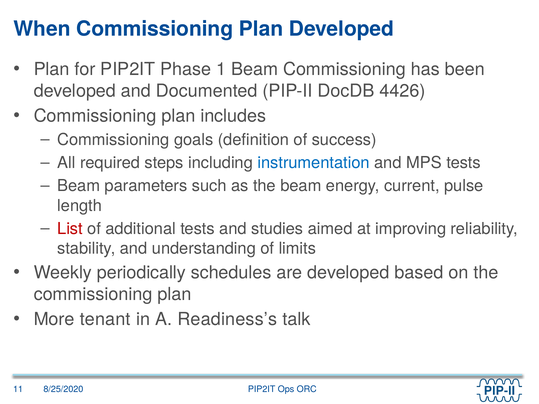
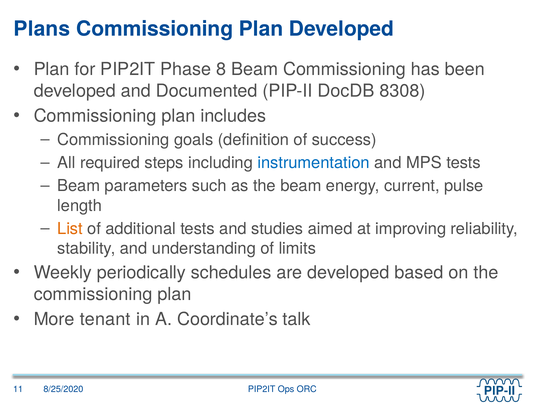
When: When -> Plans (42, 29)
1: 1 -> 8 (221, 69)
4426: 4426 -> 8308 (402, 91)
List colour: red -> orange (70, 229)
Readiness’s: Readiness’s -> Coordinate’s (227, 320)
